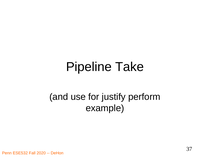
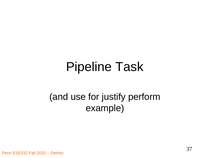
Take: Take -> Task (129, 67)
